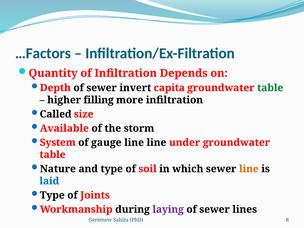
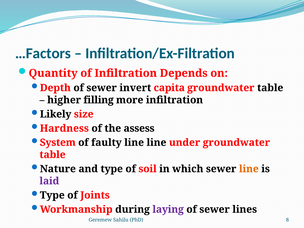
table colour: green -> black (270, 88)
Called: Called -> Likely (56, 114)
Available: Available -> Hardness (64, 128)
storm: storm -> assess (139, 128)
gauge: gauge -> faulty (106, 143)
laid colour: blue -> purple (49, 181)
